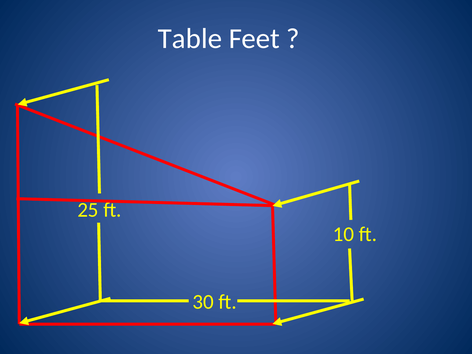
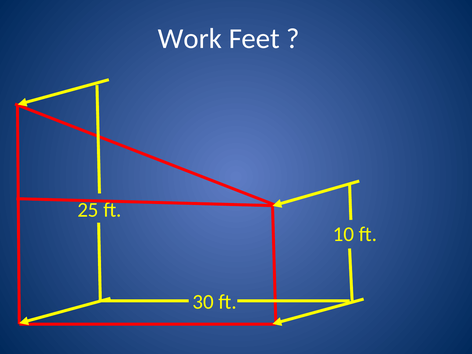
Table: Table -> Work (190, 39)
